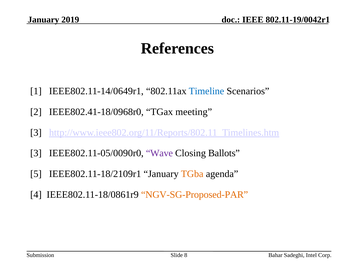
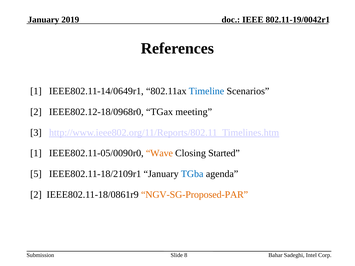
IEEE802.41-18/0968r0: IEEE802.41-18/0968r0 -> IEEE802.12-18/0968r0 (96, 112)
3: 3 -> 1 (36, 153)
Wave colour: purple -> orange (159, 153)
Ballots: Ballots -> Started (224, 153)
TGba colour: orange -> blue (192, 174)
4: 4 -> 2 (36, 195)
